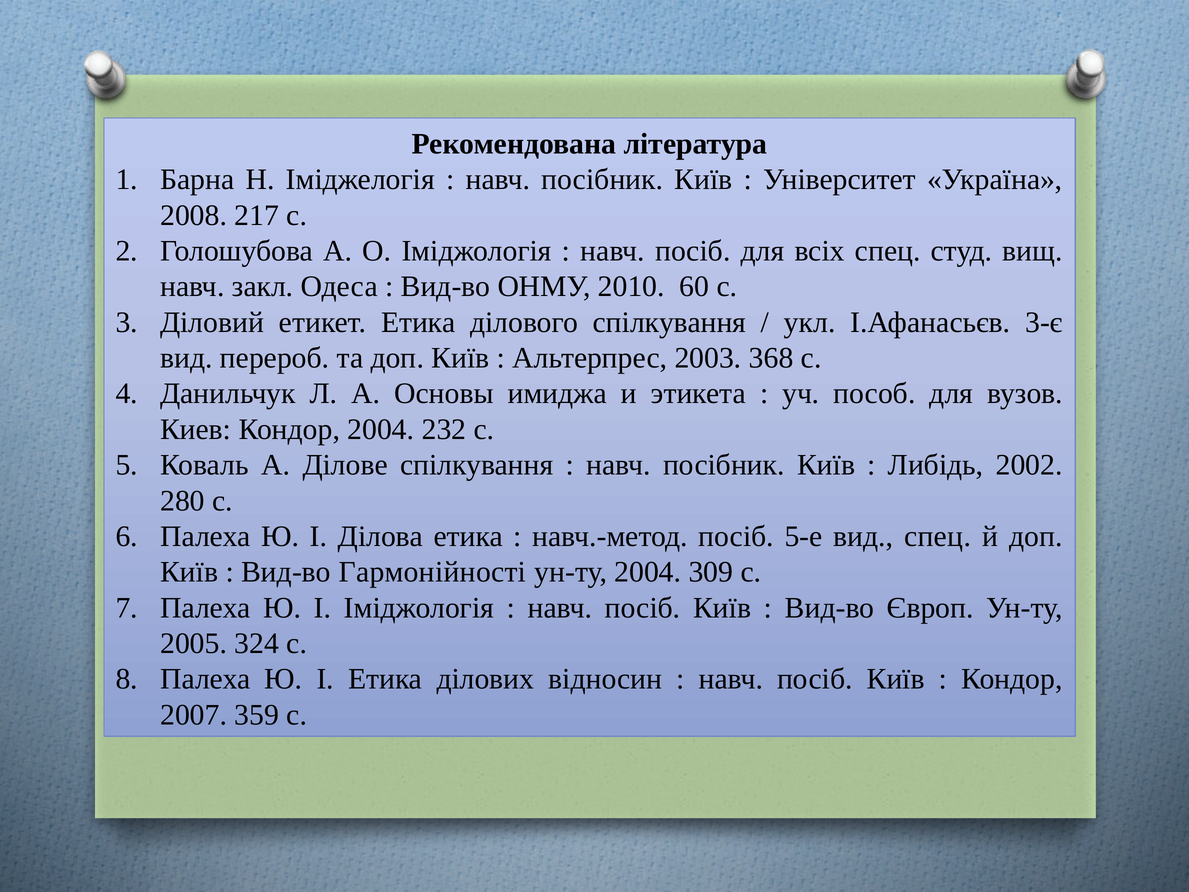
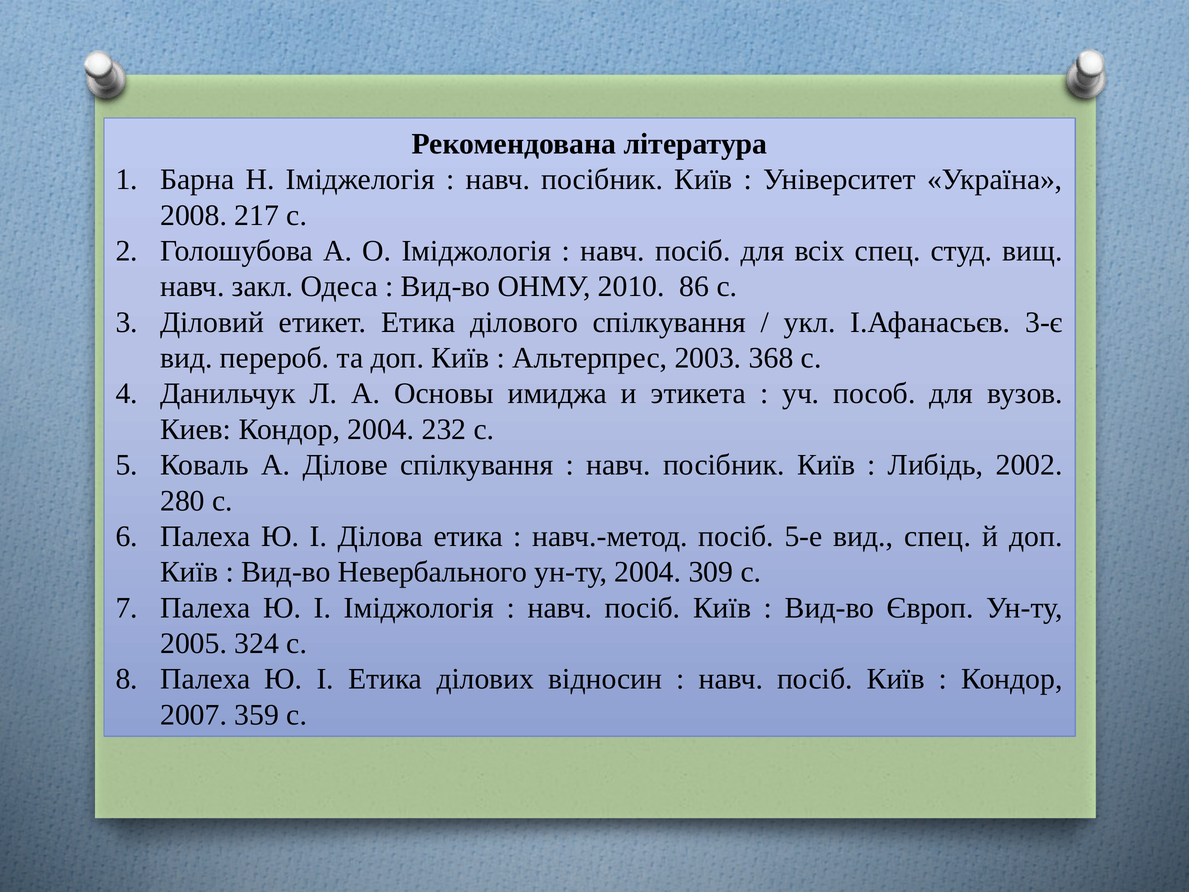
60: 60 -> 86 (694, 287)
Гармонійності: Гармонійності -> Невербального (433, 572)
